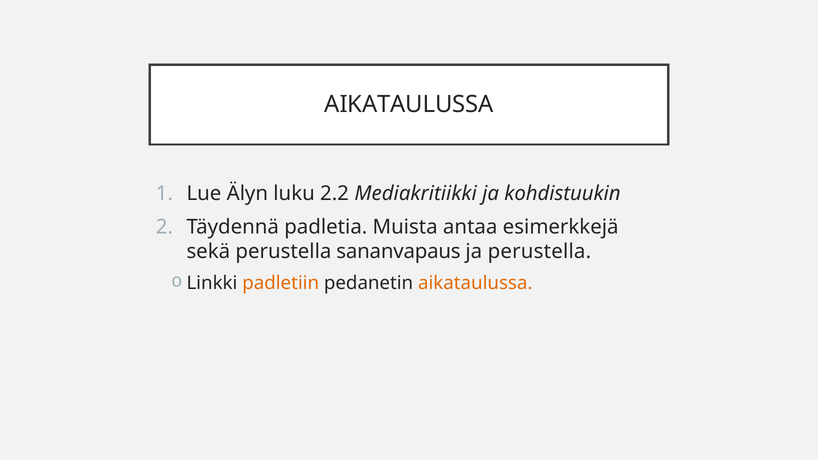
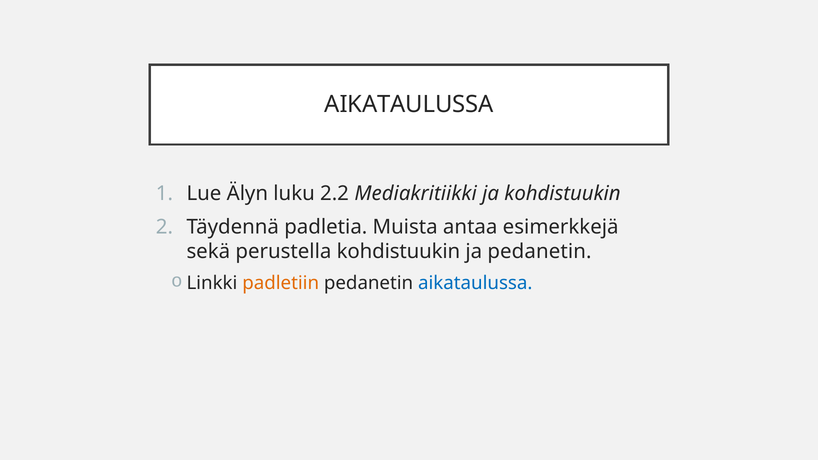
perustella sananvapaus: sananvapaus -> kohdistuukin (398, 251)
ja perustella: perustella -> pedanetin (539, 251)
aikataulussa colour: orange -> blue (475, 283)
